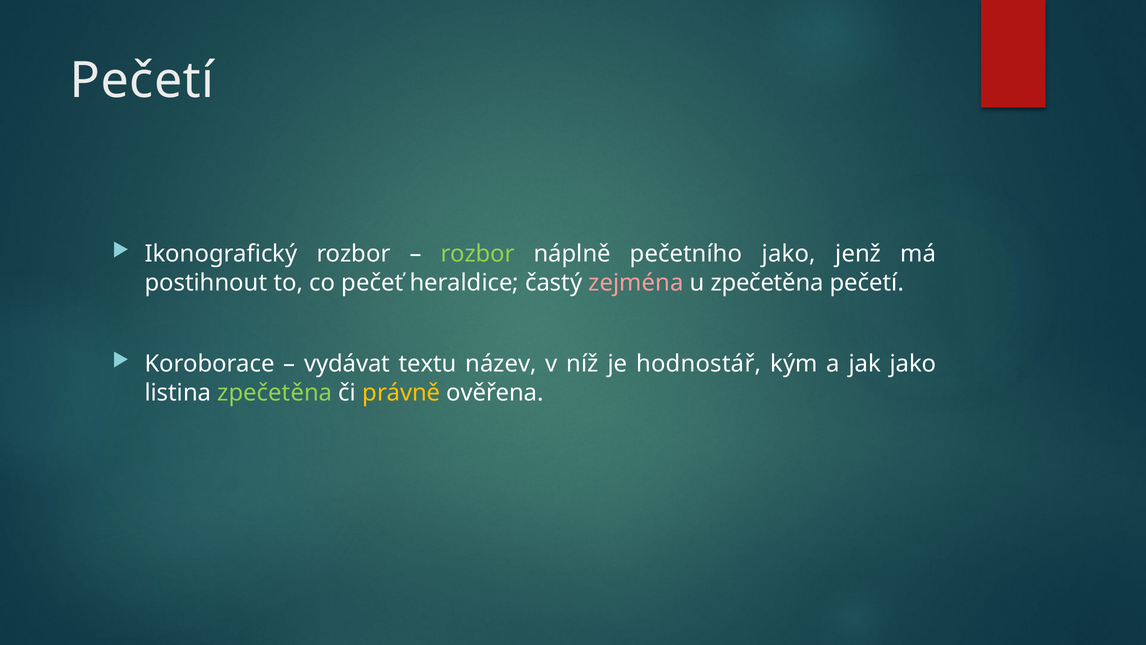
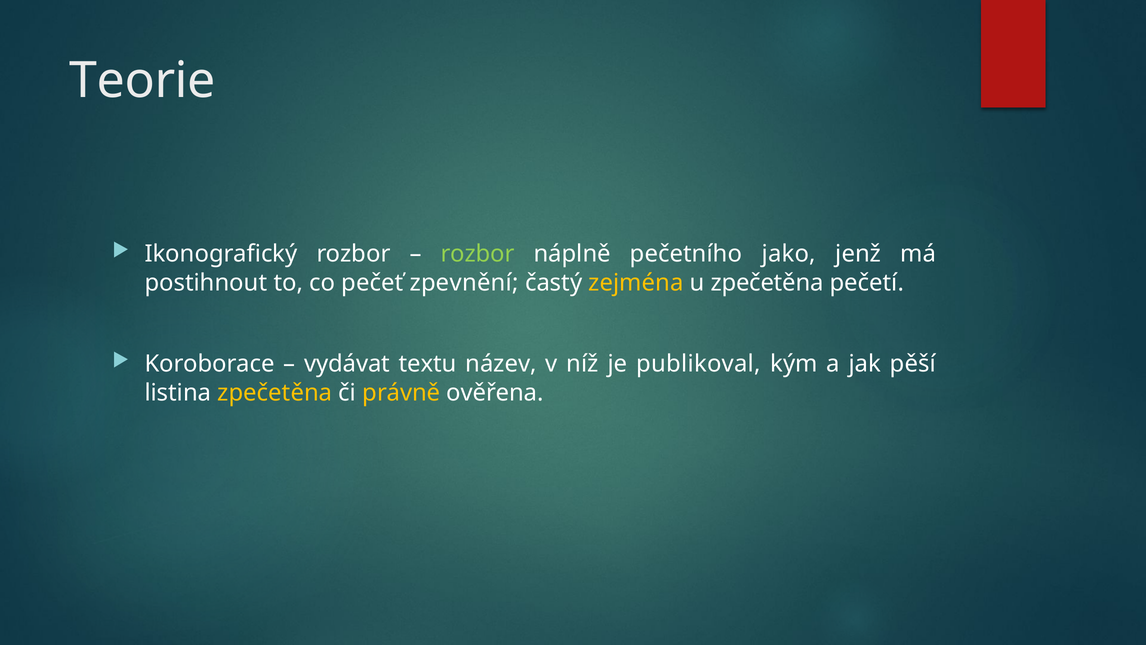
Pečetí: Pečetí -> Teorie (143, 80)
heraldice: heraldice -> zpevnění (464, 283)
zejména colour: pink -> yellow (636, 283)
hodnostář: hodnostář -> publikoval (699, 364)
jak jako: jako -> pěší (913, 364)
zpečetěna colour: light green -> yellow (275, 392)
